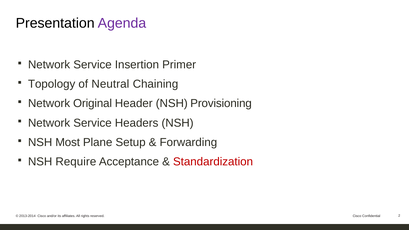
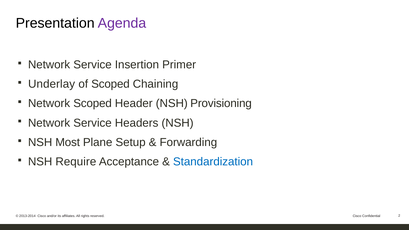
Topology: Topology -> Underlay (52, 84)
of Neutral: Neutral -> Scoped (110, 84)
Network Original: Original -> Scoped (93, 104)
Standardization colour: red -> blue (213, 162)
